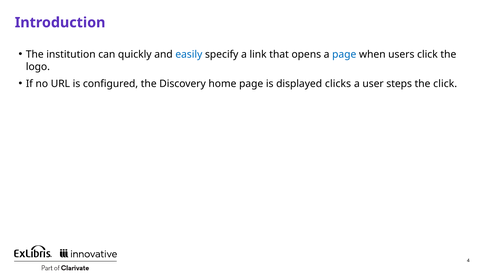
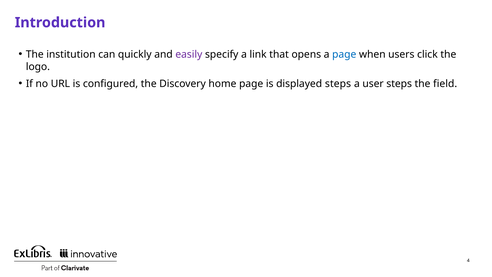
easily colour: blue -> purple (189, 54)
displayed clicks: clicks -> steps (338, 84)
the click: click -> field (445, 84)
